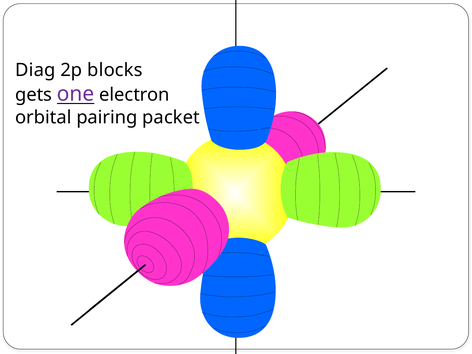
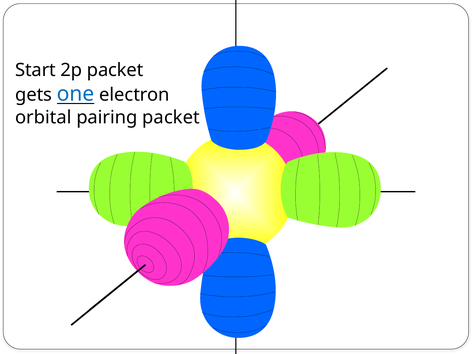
Diag: Diag -> Start (35, 70)
2p blocks: blocks -> packet (115, 70)
one colour: purple -> blue (76, 94)
